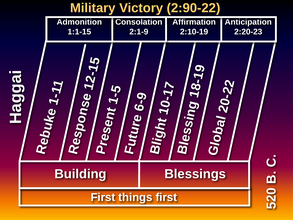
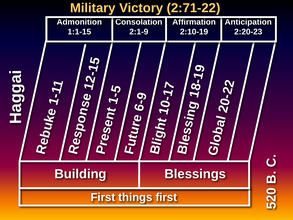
2:90-22: 2:90-22 -> 2:71-22 (194, 8)
